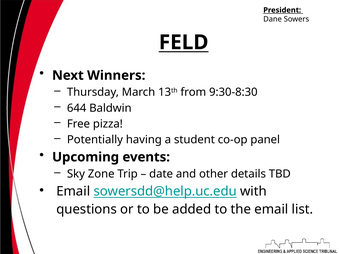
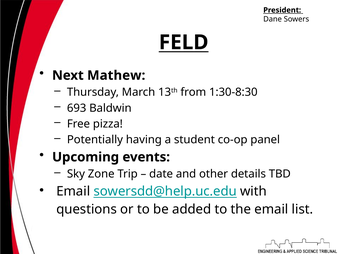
Winners: Winners -> Mathew (116, 76)
9:30-8:30: 9:30-8:30 -> 1:30-8:30 (233, 92)
644: 644 -> 693 (77, 108)
